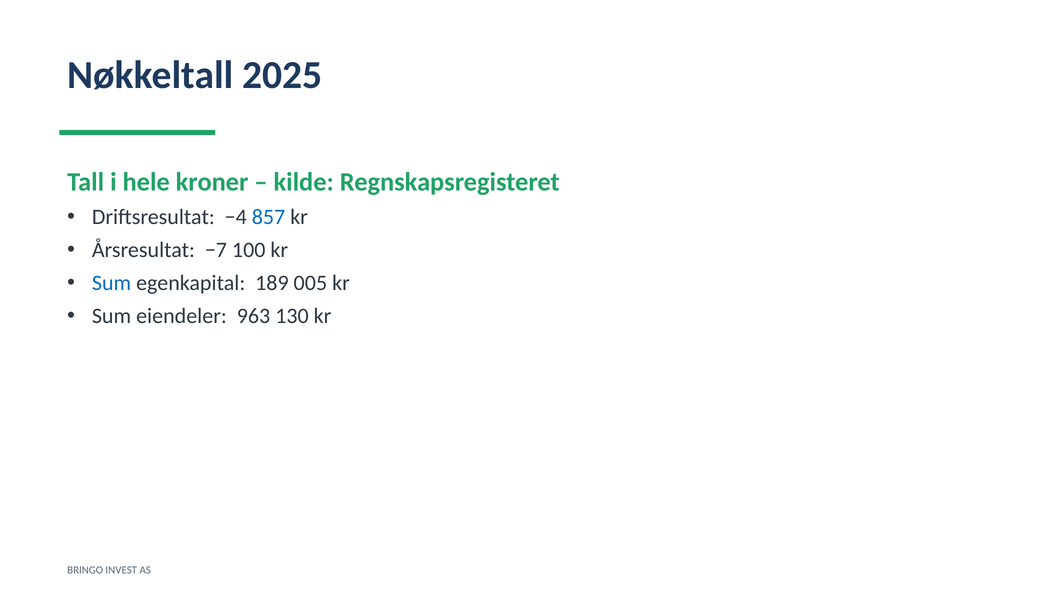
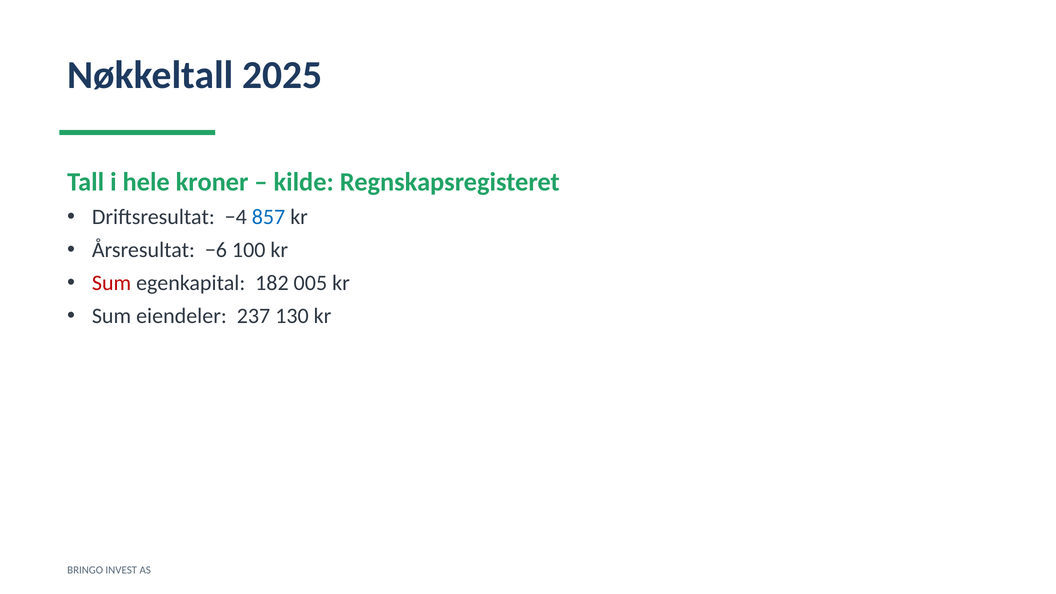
−7: −7 -> −6 (216, 250)
Sum colour: blue -> red (112, 283)
189: 189 -> 182 (272, 283)
963: 963 -> 237 (253, 316)
